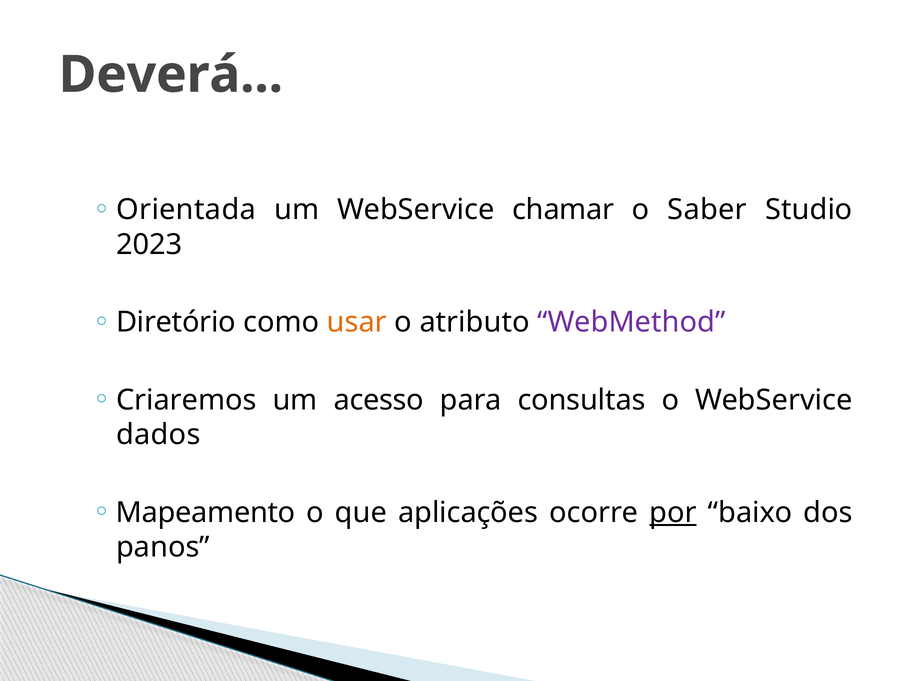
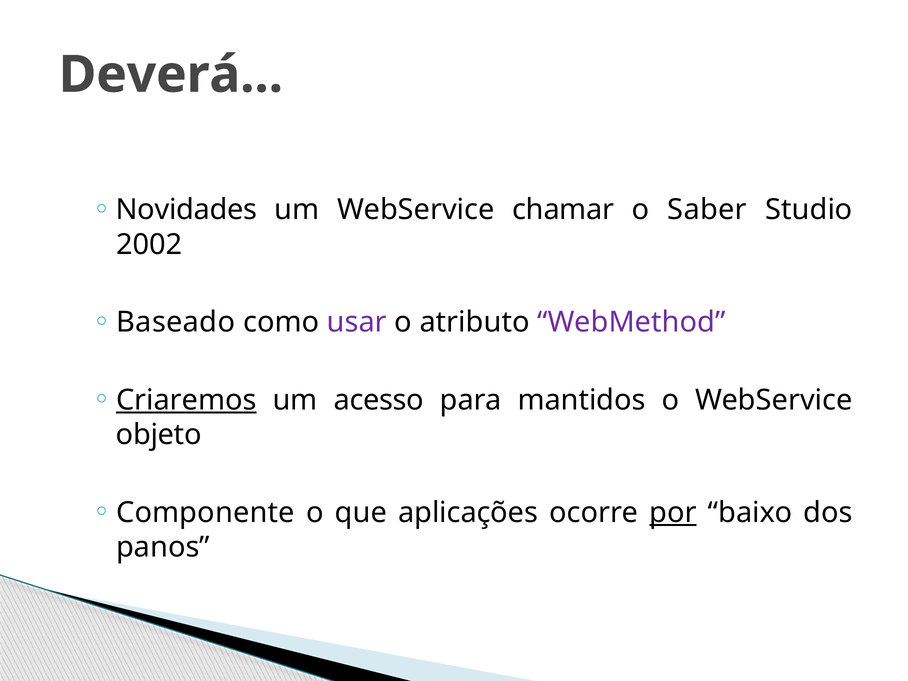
Orientada: Orientada -> Novidades (186, 210)
2023: 2023 -> 2002 (149, 245)
Diretório: Diretório -> Baseado (176, 322)
usar colour: orange -> purple (357, 322)
Criaremos underline: none -> present (186, 400)
consultas: consultas -> mantidos (582, 400)
dados: dados -> objeto (159, 435)
Mapeamento: Mapeamento -> Componente (205, 513)
